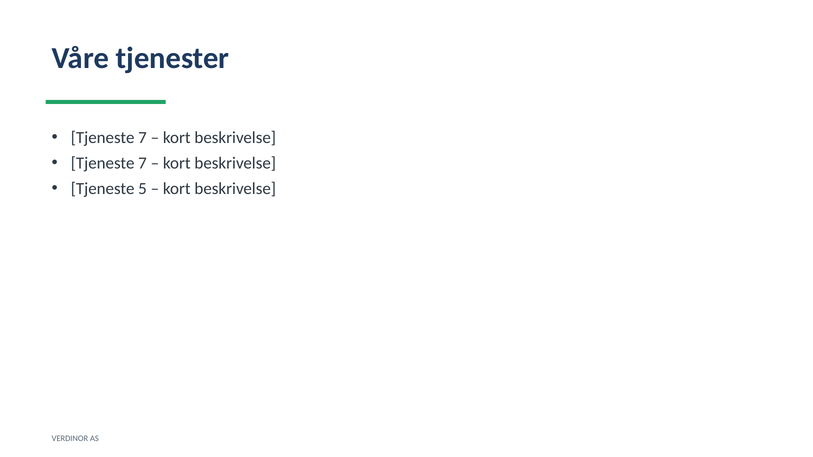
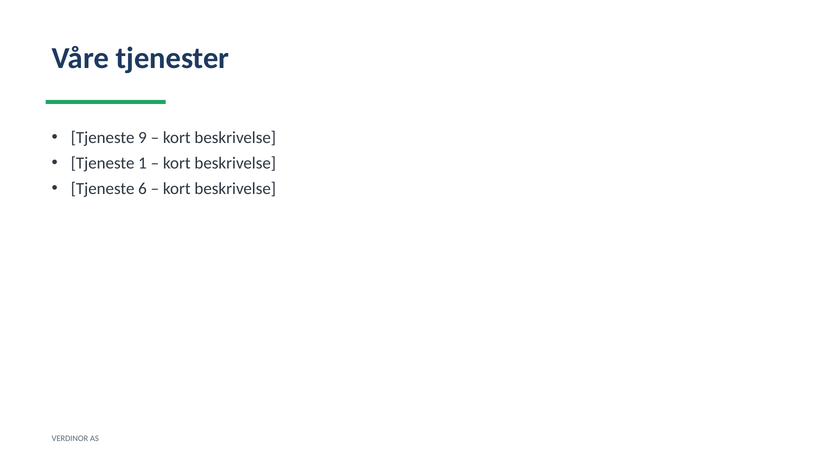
7: 7 -> 9 (143, 138)
7: 7 -> 1 (143, 163)
5: 5 -> 6 (143, 189)
